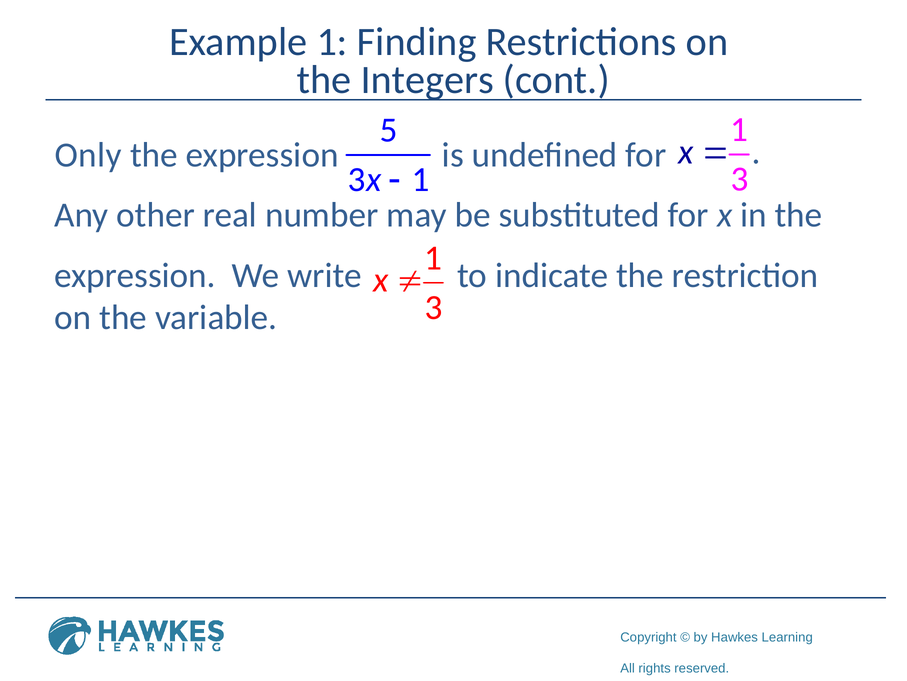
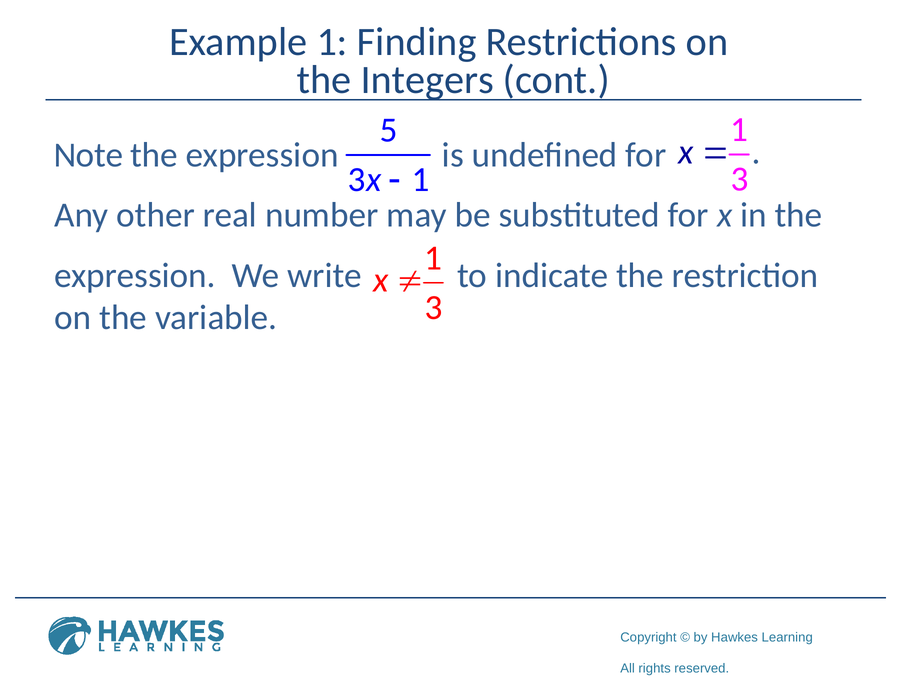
Only: Only -> Note (88, 155)
